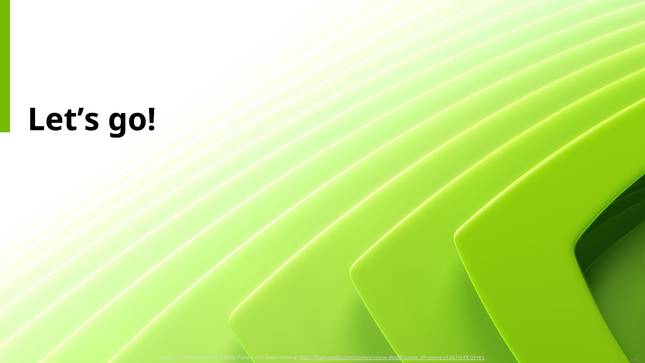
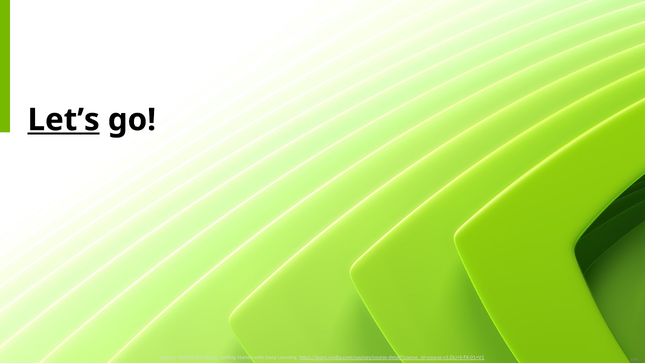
Let’s underline: none -> present (64, 120)
